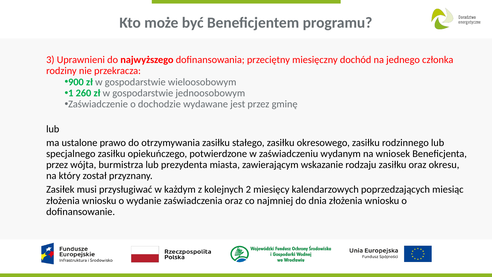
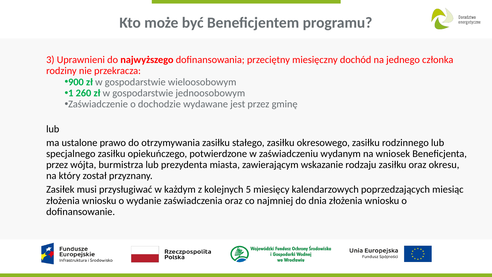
2: 2 -> 5 (248, 189)
